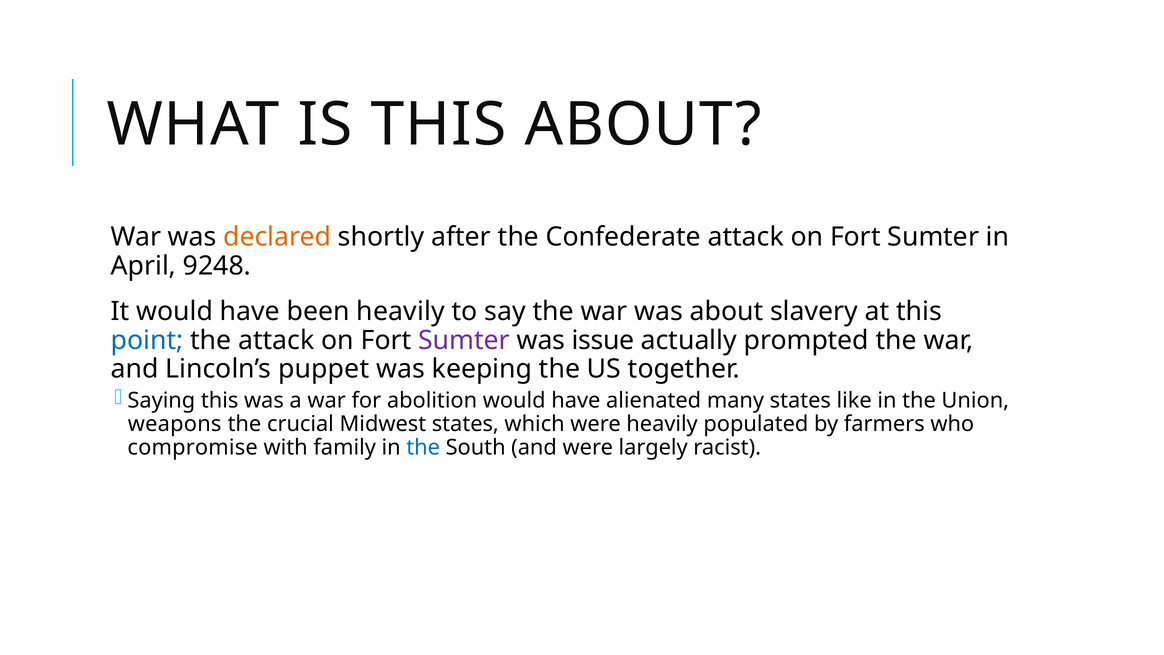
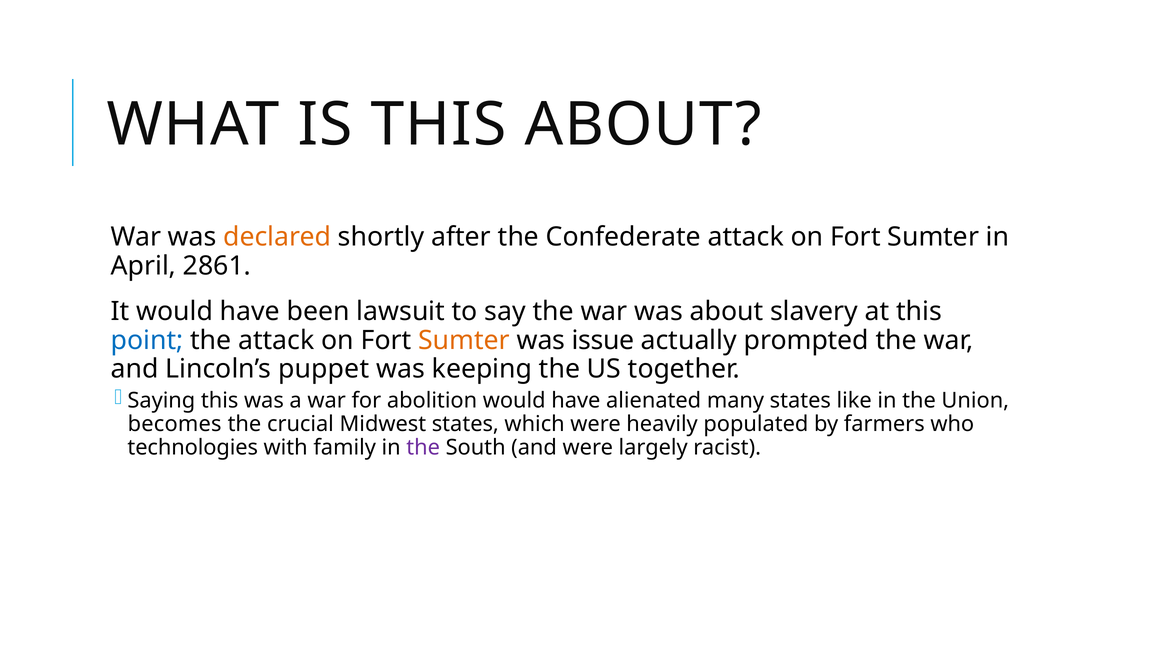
9248: 9248 -> 2861 (217, 266)
been heavily: heavily -> lawsuit (401, 311)
Sumter colour: purple -> orange (464, 340)
weapons: weapons -> becomes (175, 424)
compromise: compromise -> technologies (193, 447)
the colour: blue -> purple (423, 447)
